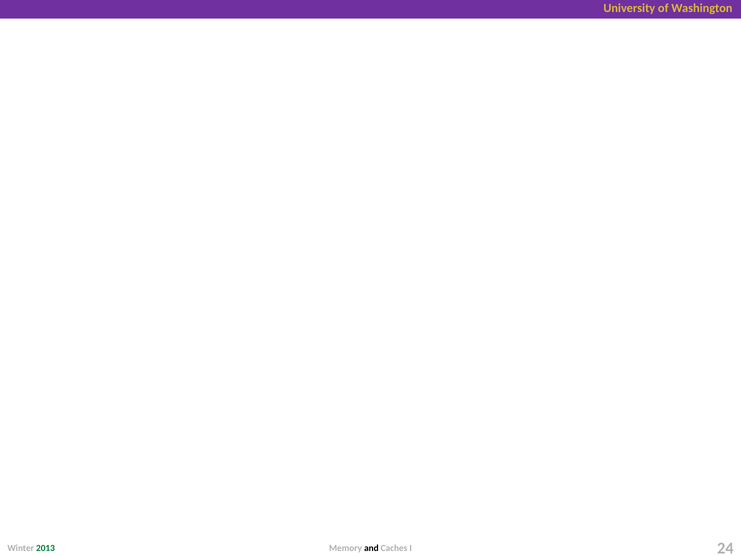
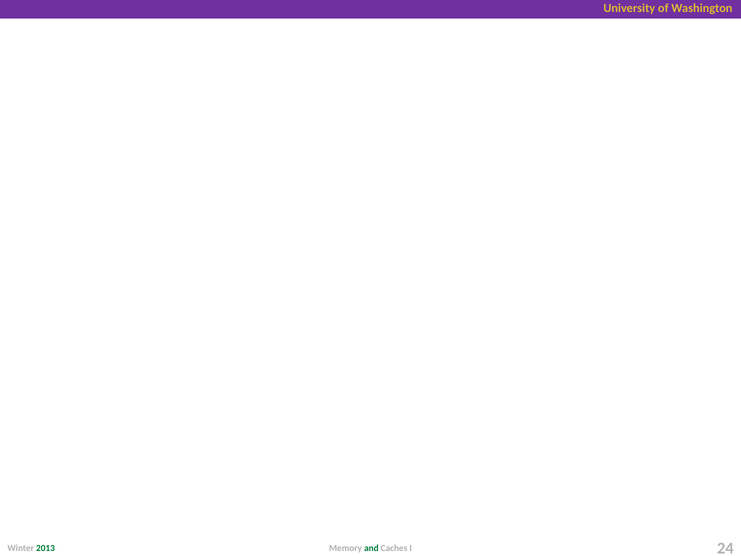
and colour: black -> green (371, 548)
